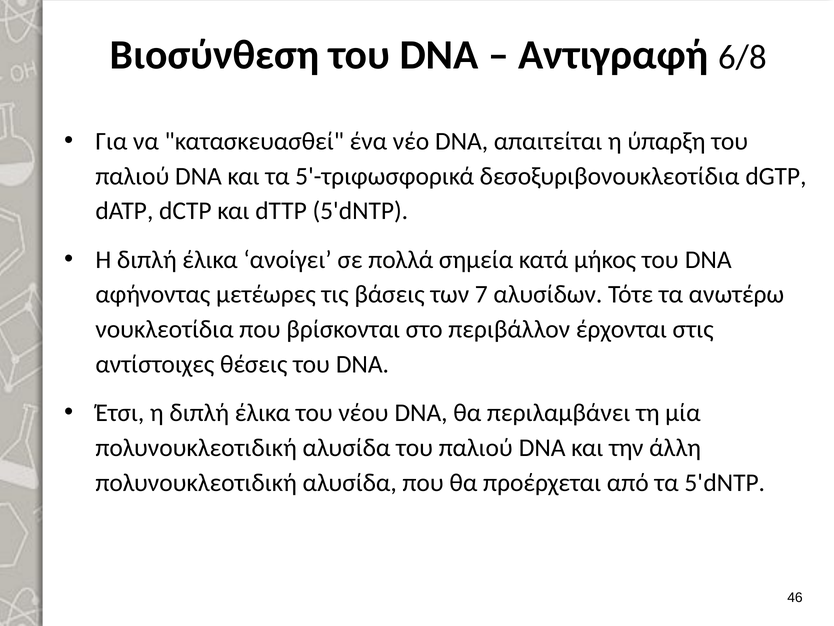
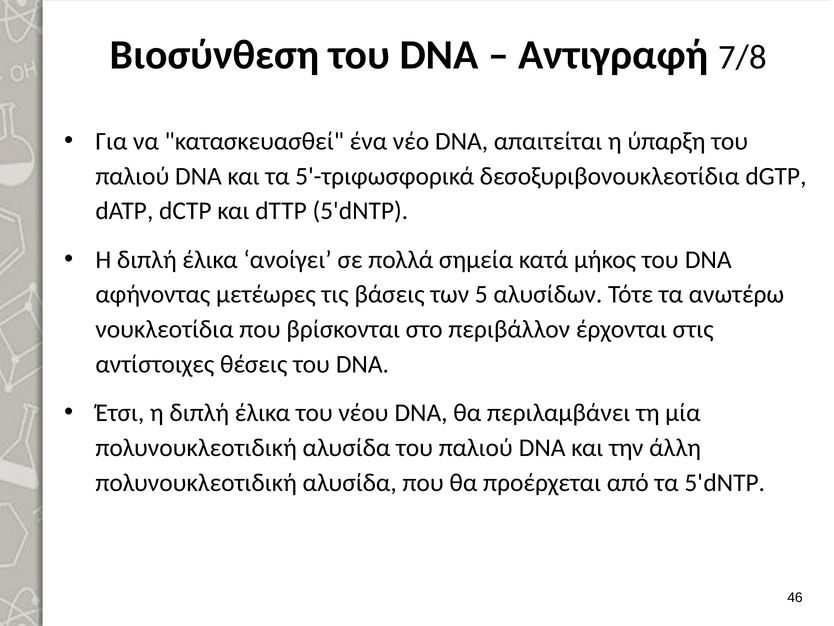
6/8: 6/8 -> 7/8 (742, 57)
7: 7 -> 5 (481, 294)
